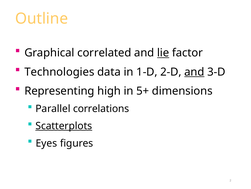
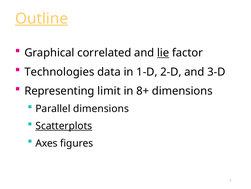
Outline underline: none -> present (42, 18)
and underline: present -> none (194, 72)
high: high -> limit (109, 91)
5+: 5+ -> 8+ (143, 91)
Parallel correlations: correlations -> dimensions (101, 108)
Eyes: Eyes -> Axes (47, 143)
